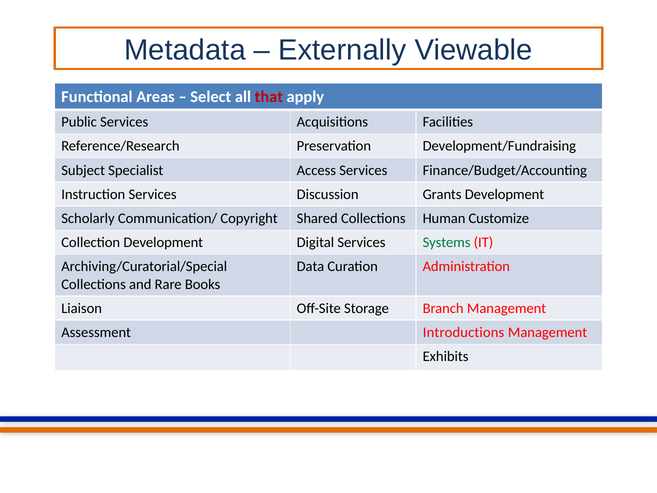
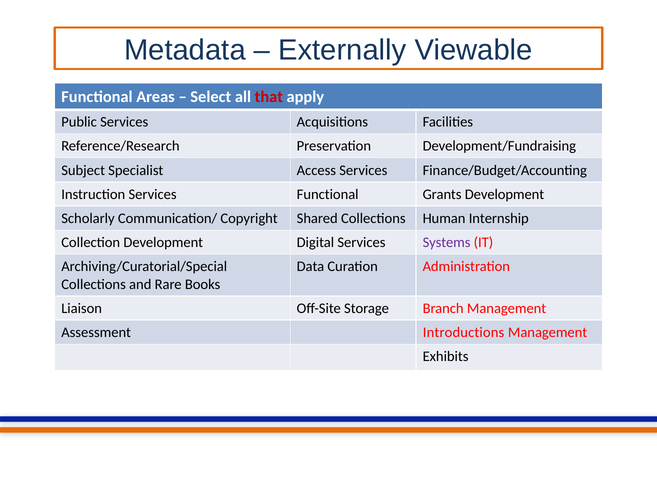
Services Discussion: Discussion -> Functional (328, 194)
Customize: Customize -> Internship (499, 218)
Systems colour: green -> purple (447, 242)
